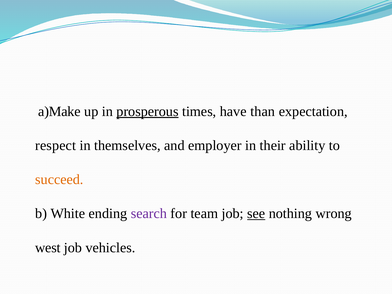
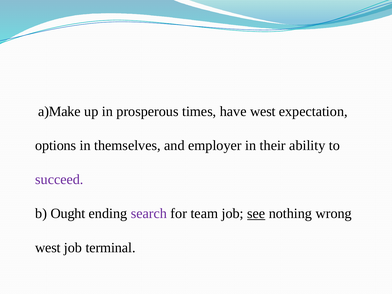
prosperous underline: present -> none (147, 111)
have than: than -> west (263, 111)
respect: respect -> options (56, 145)
succeed colour: orange -> purple (59, 180)
White: White -> Ought (68, 214)
vehicles: vehicles -> terminal (111, 248)
